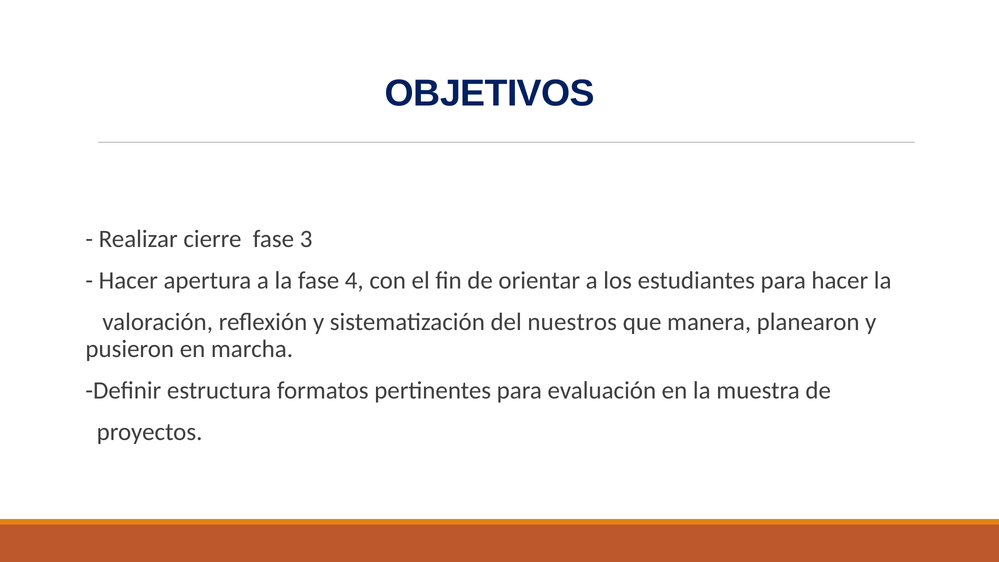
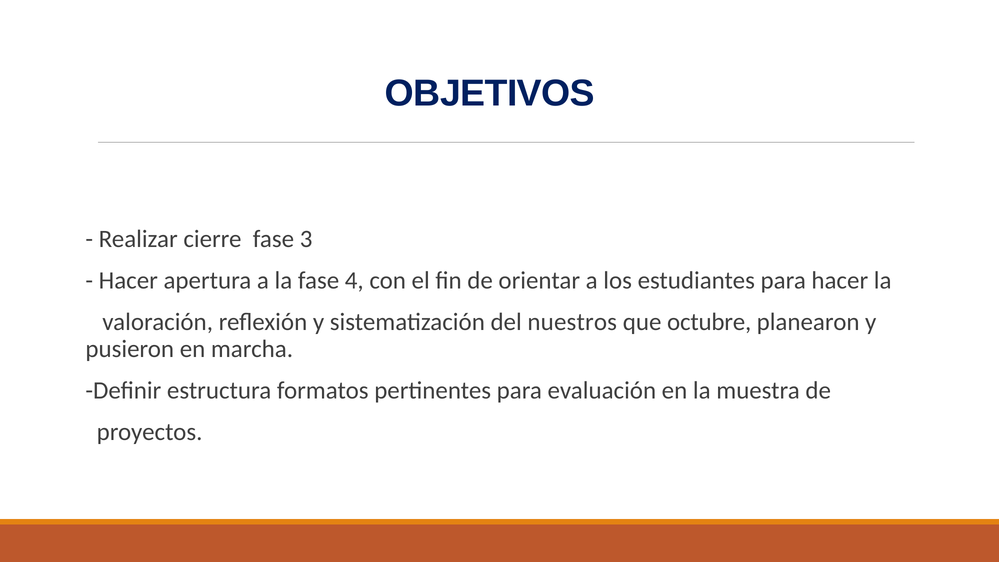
manera: manera -> octubre (709, 322)
